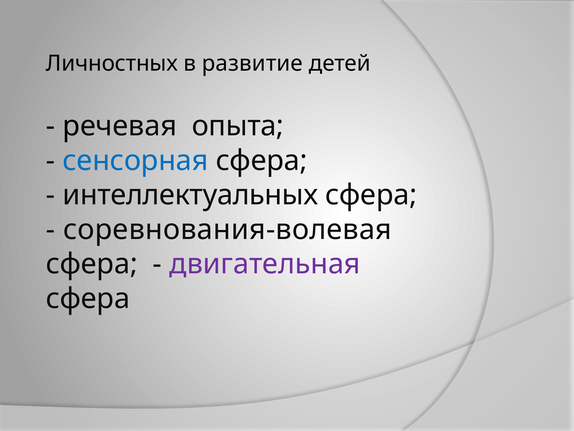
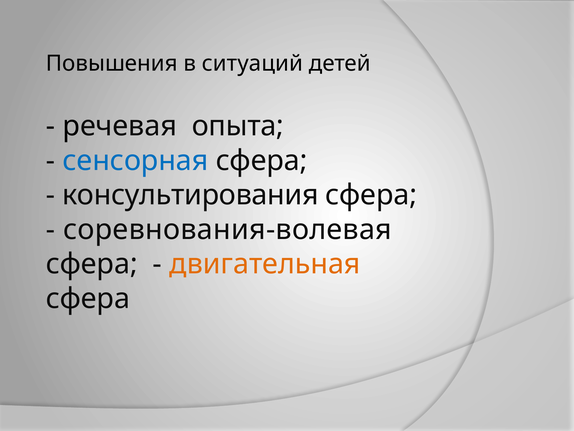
Личностных: Личностных -> Повышения (112, 63)
развитие: развитие -> ситуаций (252, 63)
интеллектуальных: интеллектуальных -> консультирования (190, 195)
двигательная colour: purple -> orange (265, 264)
